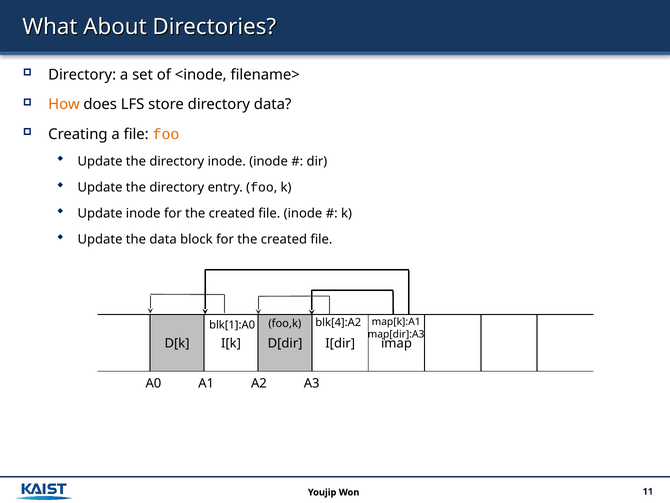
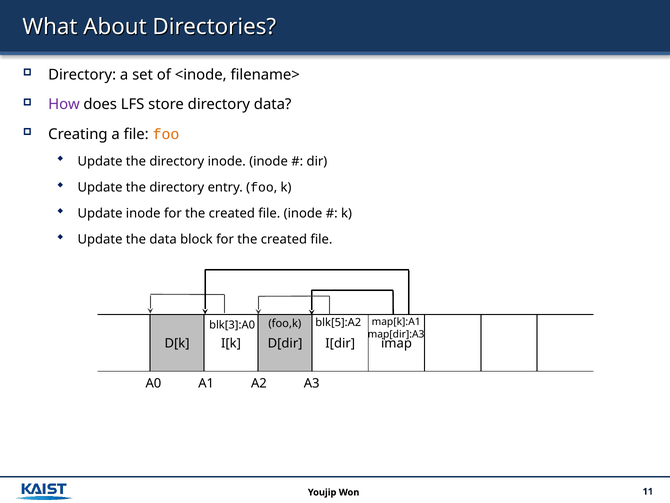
How colour: orange -> purple (64, 104)
blk[4]:A2: blk[4]:A2 -> blk[5]:A2 (338, 322)
blk[1]:A0: blk[1]:A0 -> blk[3]:A0 (232, 325)
